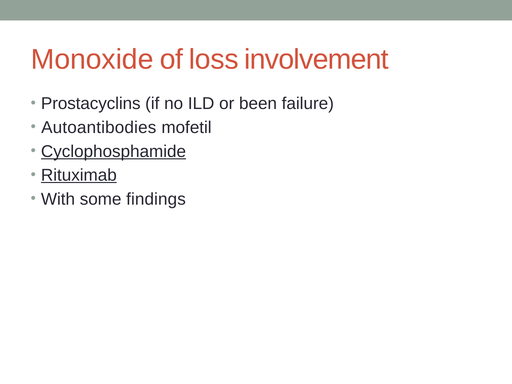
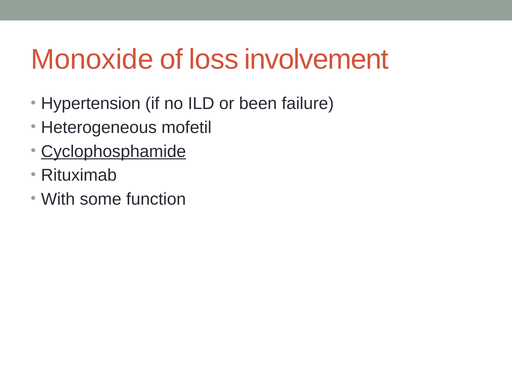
Prostacyclins: Prostacyclins -> Hypertension (91, 104)
Autoantibodies: Autoantibodies -> Heterogeneous (99, 127)
Rituximab underline: present -> none (79, 175)
findings: findings -> function (156, 199)
